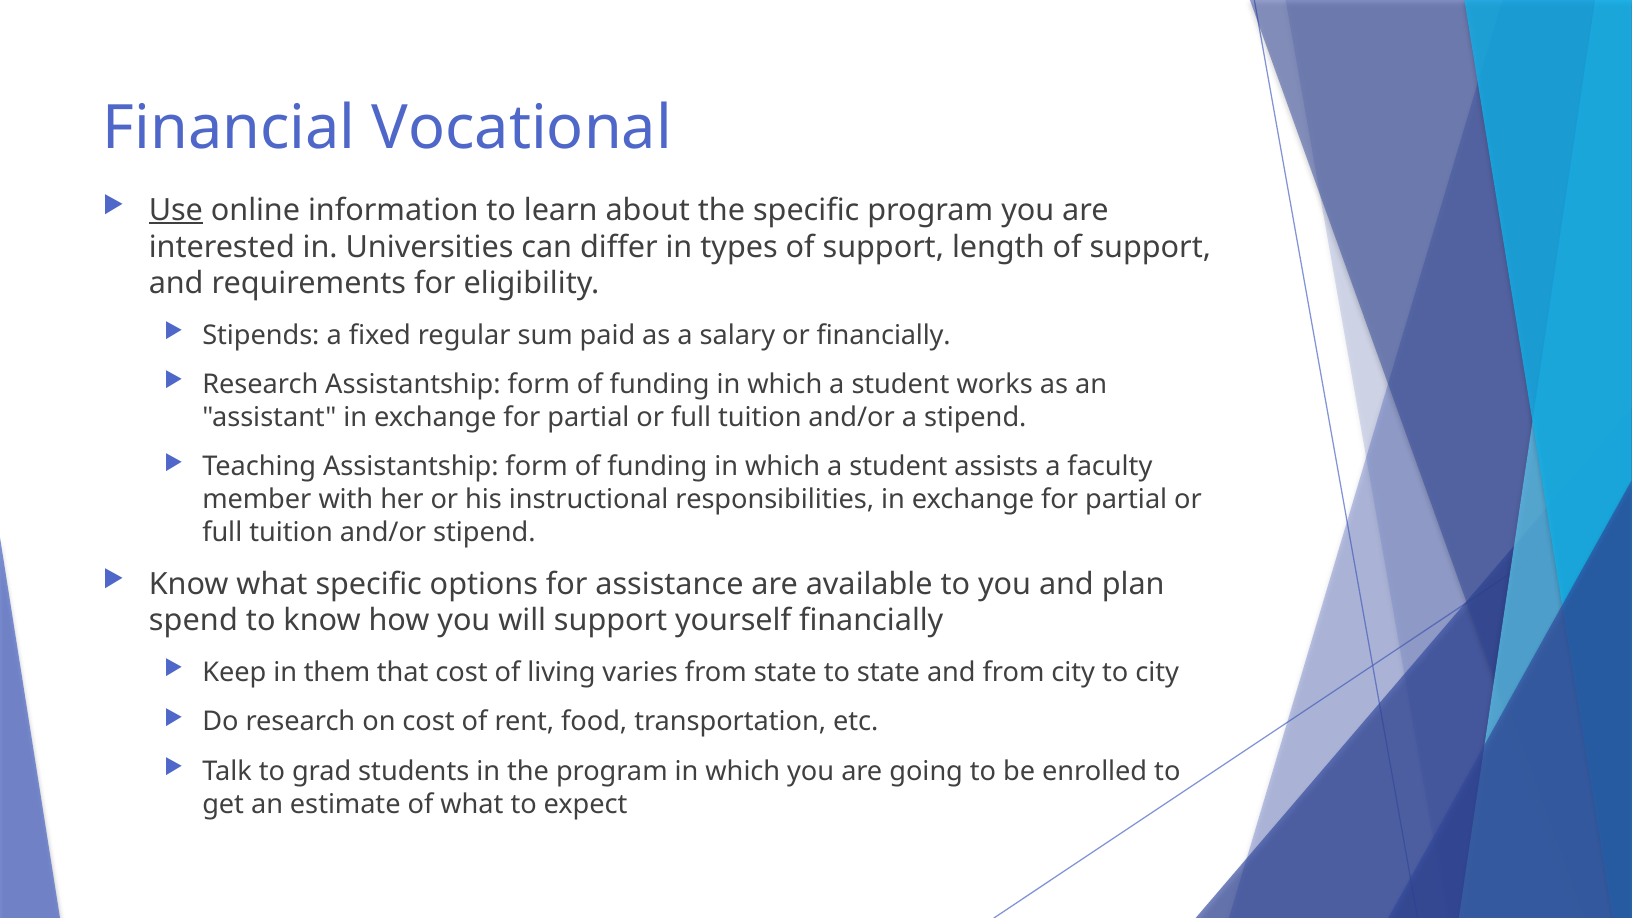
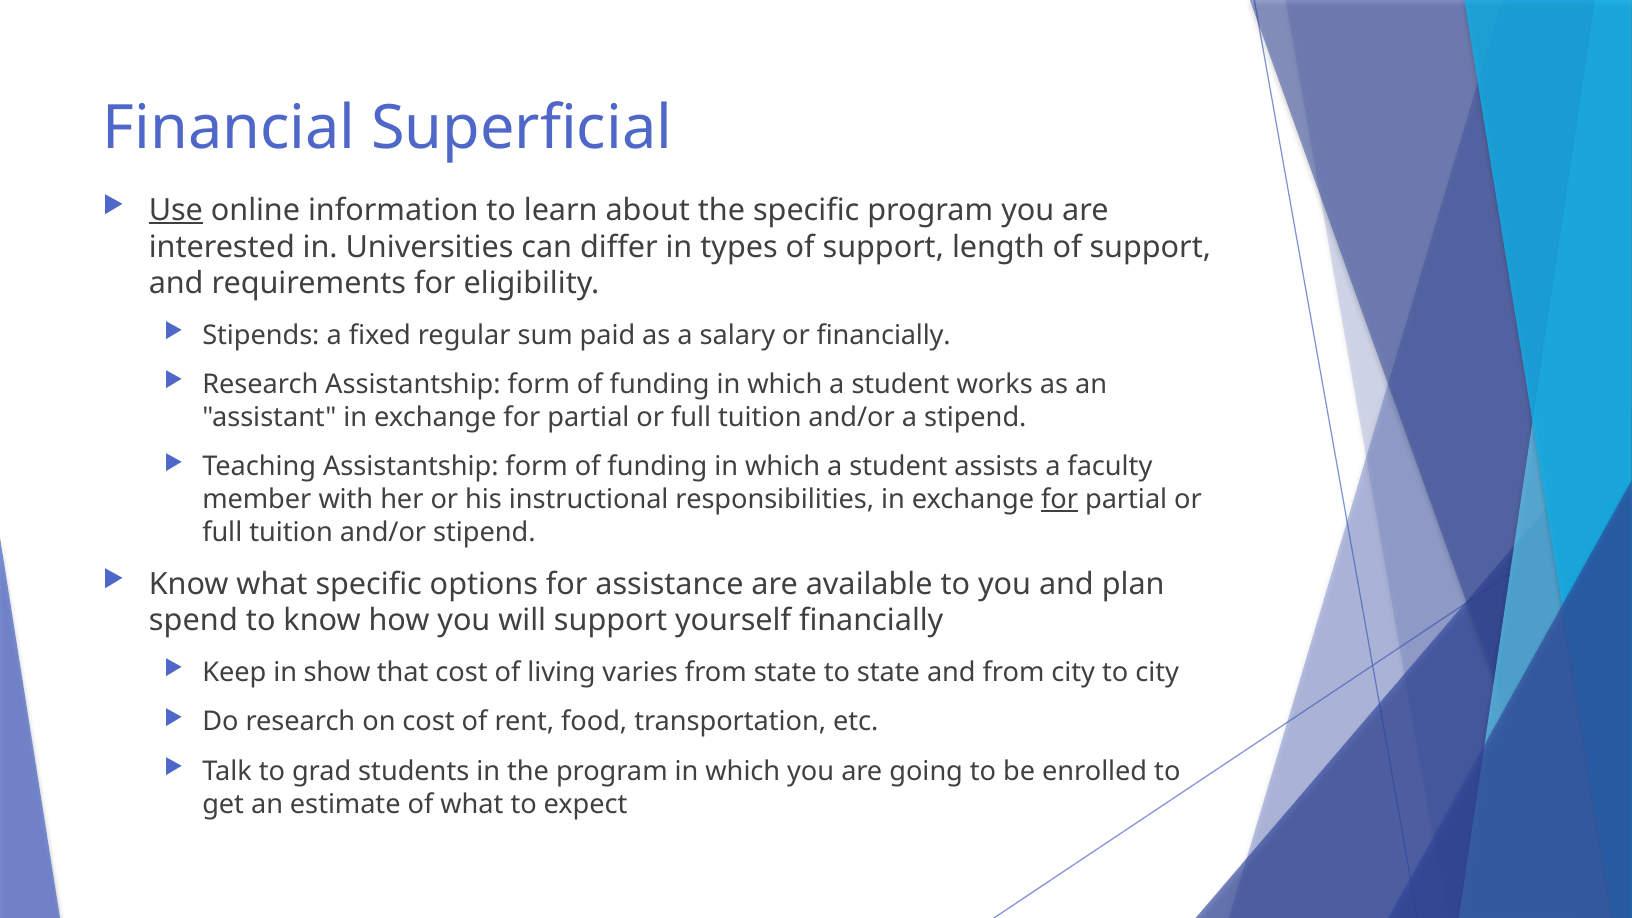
Vocational: Vocational -> Superficial (522, 129)
for underline: none -> present (1060, 500)
them: them -> show (337, 672)
